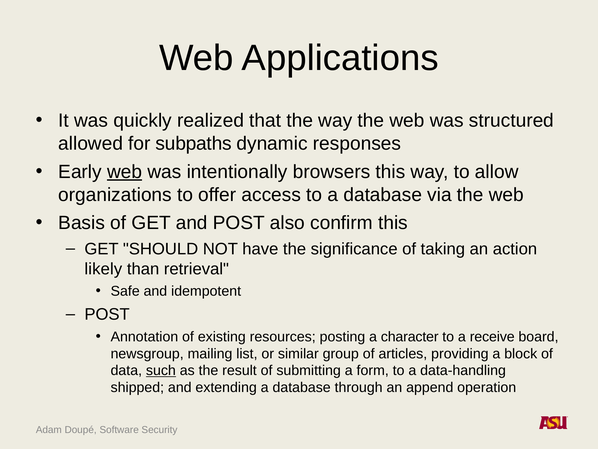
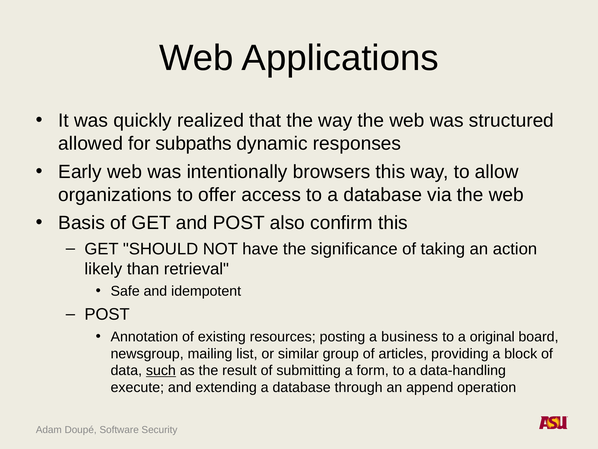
web underline: present -> none (125, 172)
character: character -> business (410, 336)
receive: receive -> original (492, 336)
shipped: shipped -> execute (137, 387)
